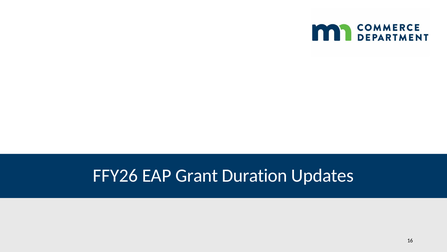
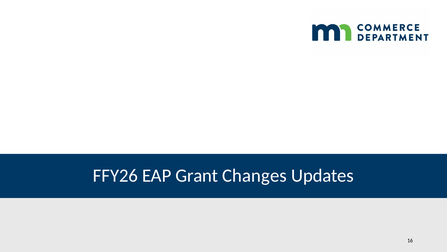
Duration: Duration -> Changes (254, 175)
